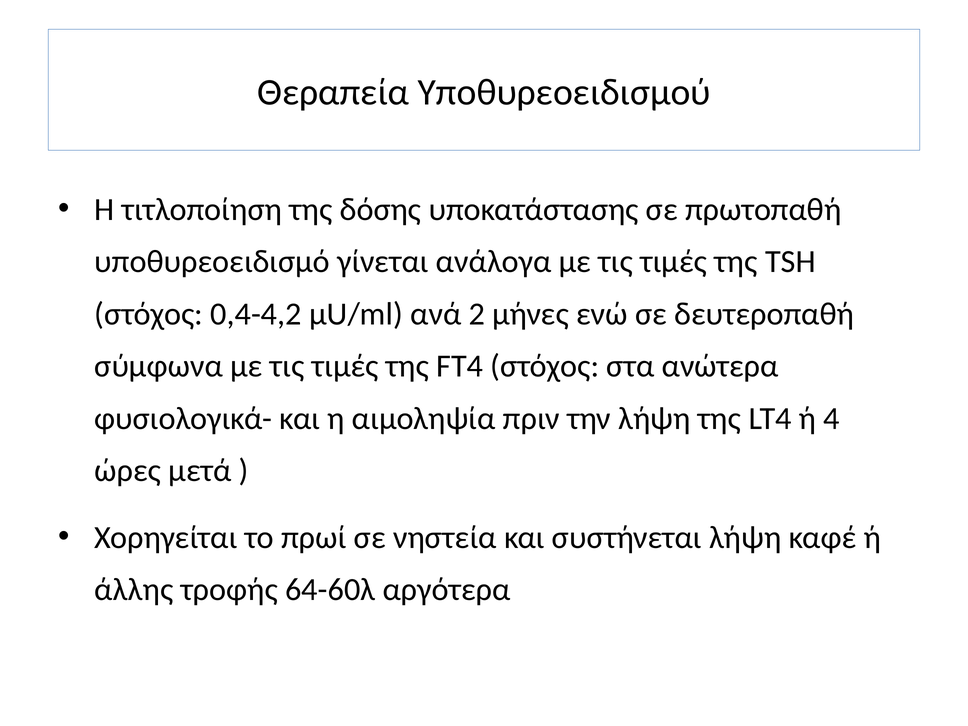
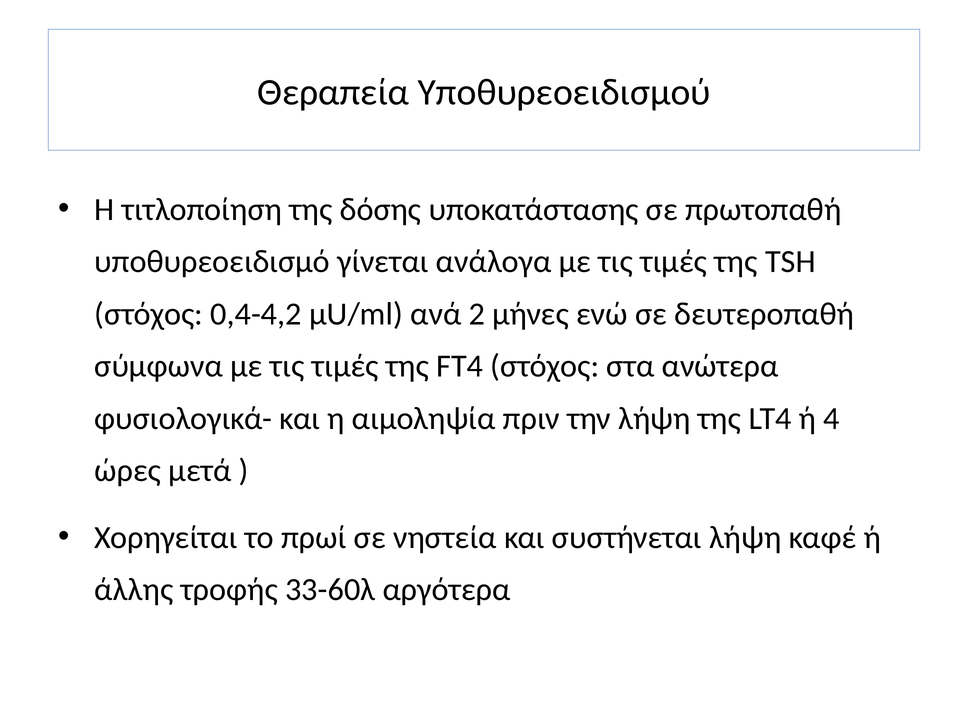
64-60λ: 64-60λ -> 33-60λ (330, 590)
